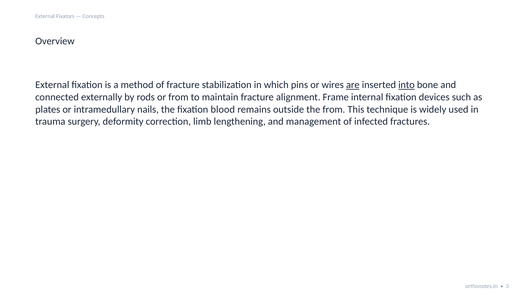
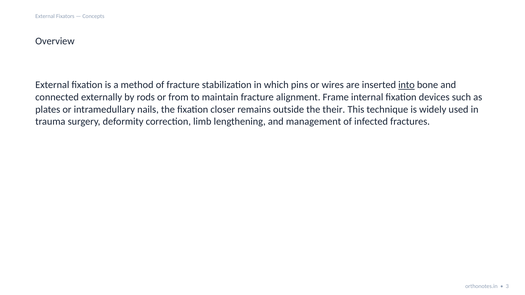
are underline: present -> none (353, 85)
blood: blood -> closer (223, 109)
the from: from -> their (334, 109)
